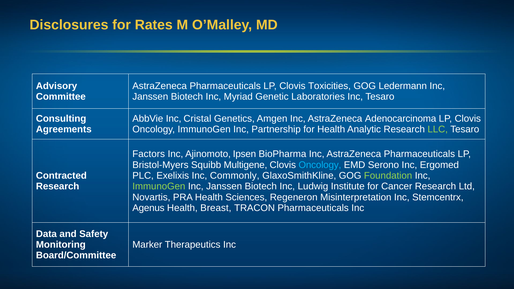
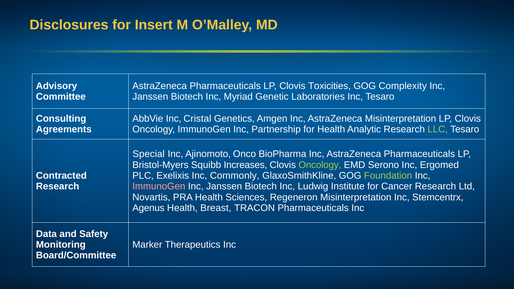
Rates: Rates -> Insert (154, 25)
Ledermann: Ledermann -> Complexity (403, 86)
AstraZeneca Adenocarcinoma: Adenocarcinoma -> Misinterpretation (401, 119)
Factors: Factors -> Special (149, 154)
Ipsen: Ipsen -> Onco (244, 154)
Multigene: Multigene -> Increases (245, 165)
Oncology colour: light blue -> light green (320, 165)
ImmunoGen colour: light green -> pink (159, 187)
